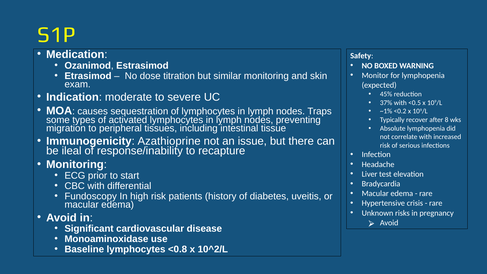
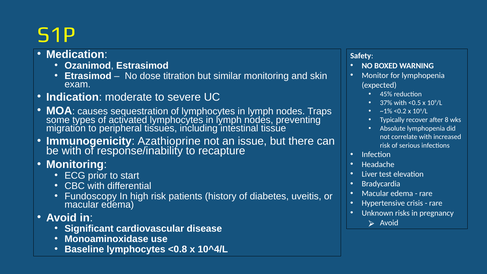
be ileal: ileal -> with (72, 151)
10^2/L: 10^2/L -> 10^4/L (213, 249)
